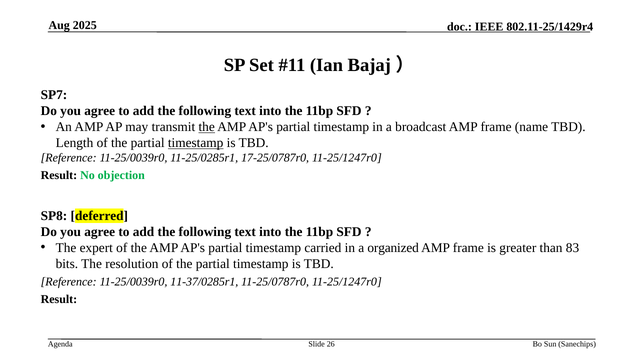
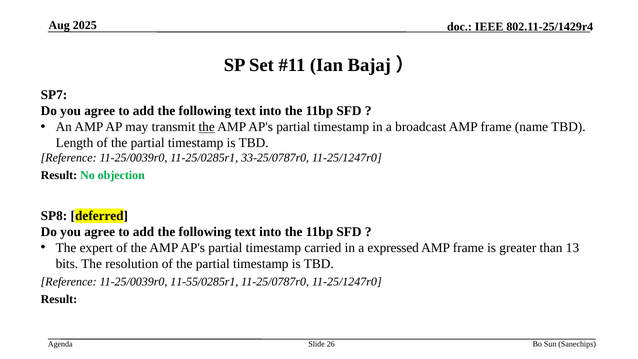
timestamp underline: present -> none (196, 143)
17-25/0787r0: 17-25/0787r0 -> 33-25/0787r0 (275, 158)
organized: organized -> expressed (393, 248)
83: 83 -> 13 (572, 248)
11-37/0285r1: 11-37/0285r1 -> 11-55/0285r1 (204, 282)
